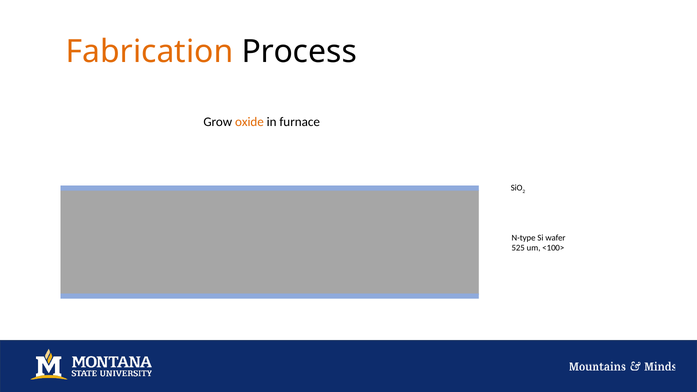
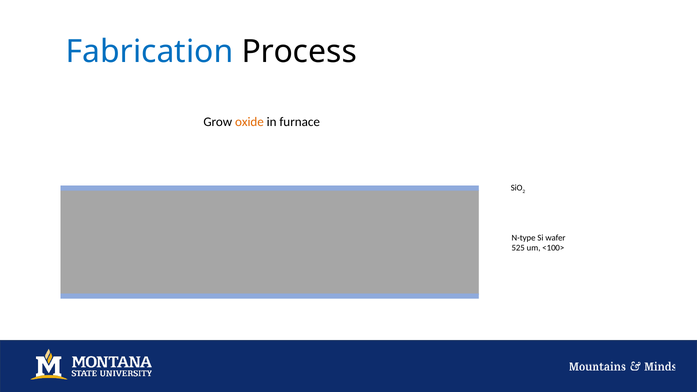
Fabrication colour: orange -> blue (150, 52)
